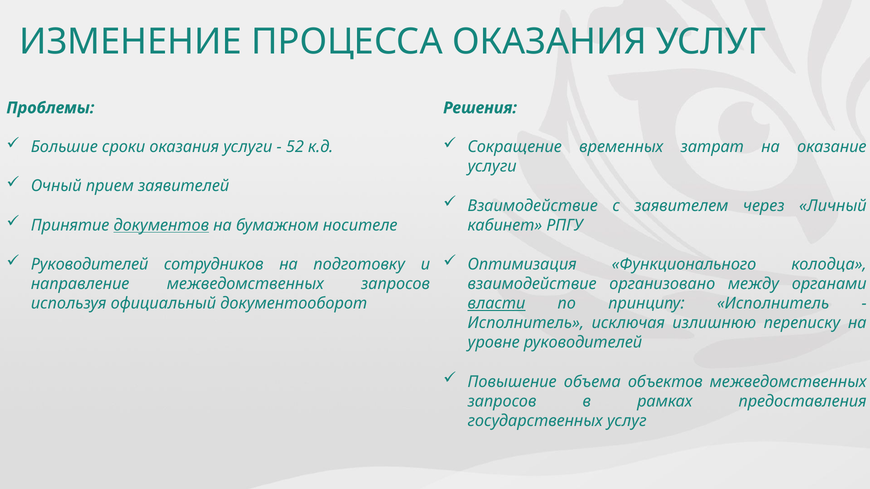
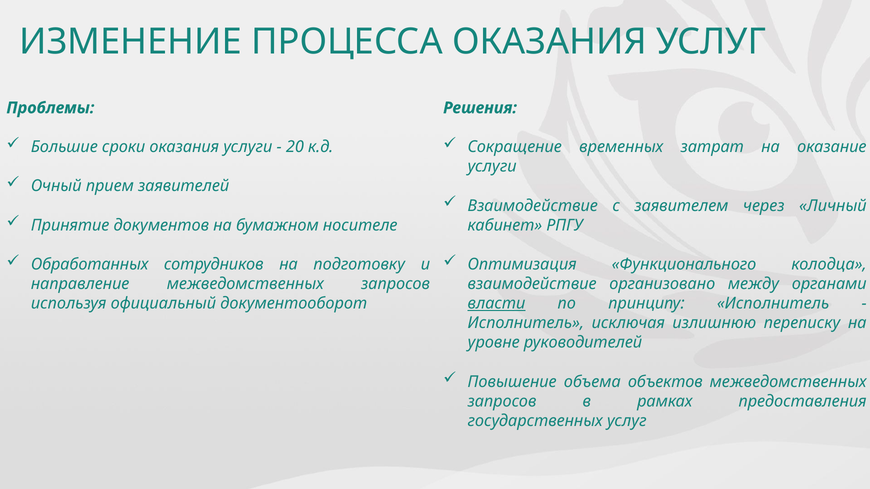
52: 52 -> 20 (295, 147)
документов underline: present -> none (161, 225)
Руководителей: Руководителей -> Обработанных (90, 265)
